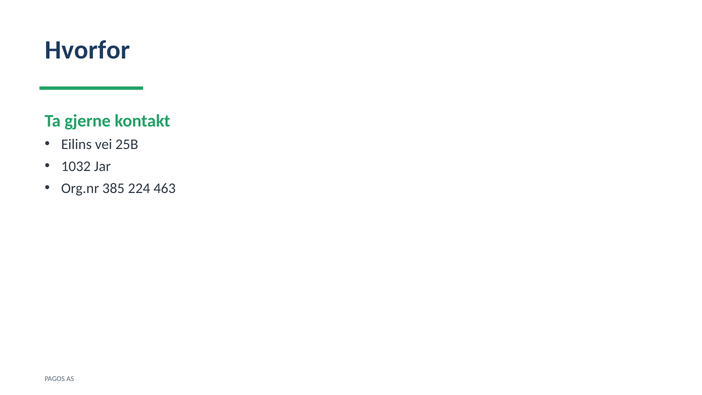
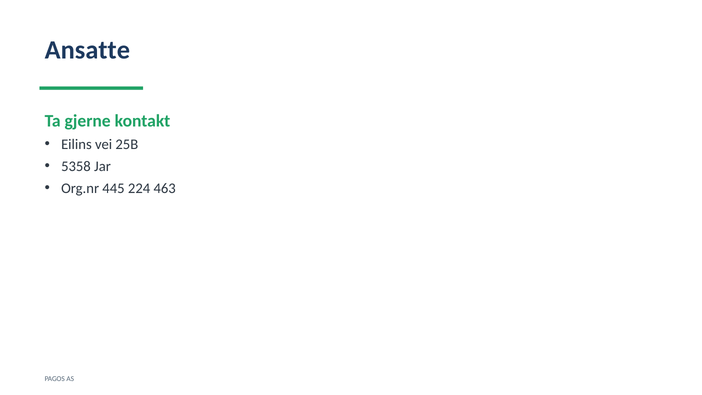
Hvorfor: Hvorfor -> Ansatte (87, 50)
1032: 1032 -> 5358 (76, 166)
385: 385 -> 445 (113, 188)
